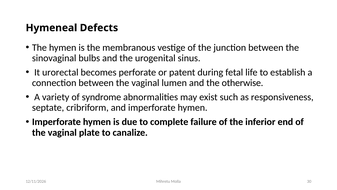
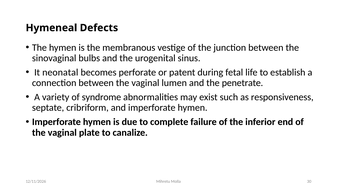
urorectal: urorectal -> neonatal (60, 72)
otherwise: otherwise -> penetrate (243, 83)
